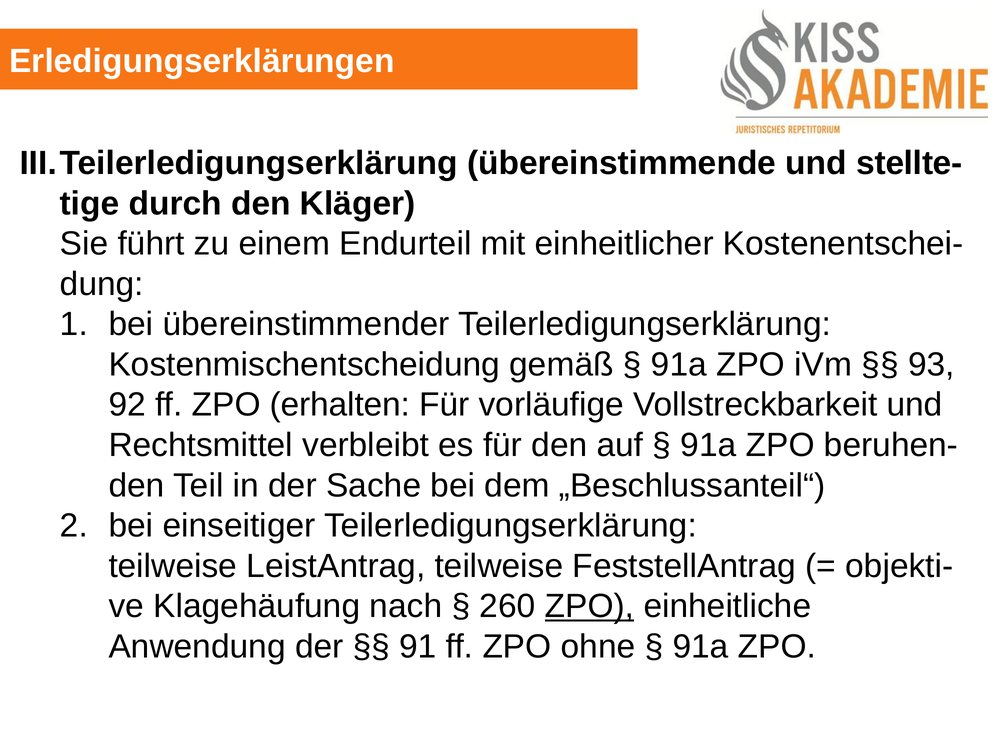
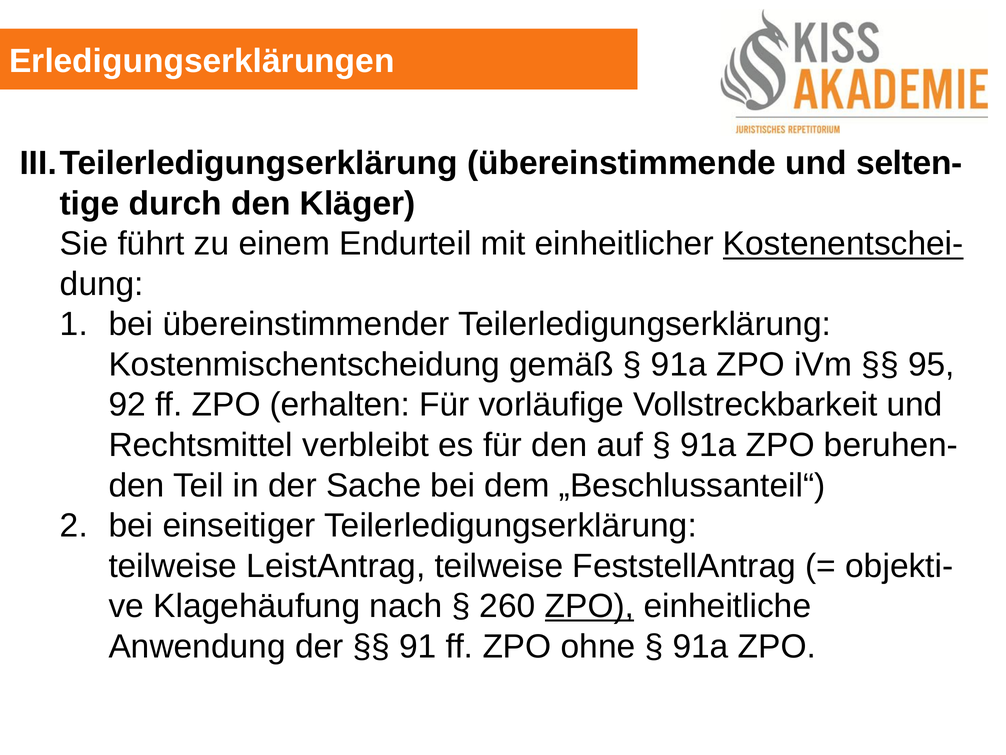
stellte-: stellte- -> selten- (909, 163)
Kostenentschei- underline: none -> present (843, 244)
93: 93 -> 95 (931, 364)
